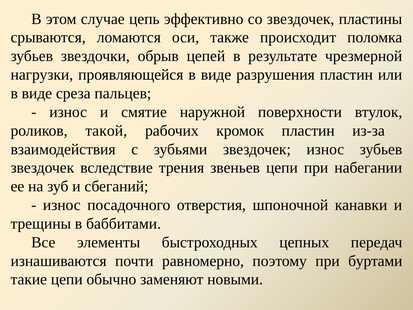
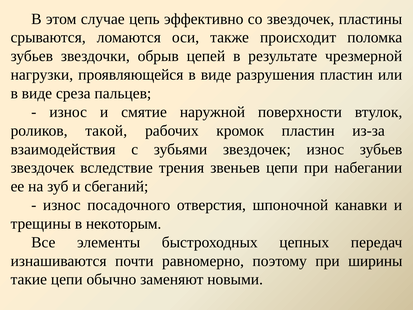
баббитами: баббитами -> некоторым (124, 224)
буртами: буртами -> ширины (375, 261)
